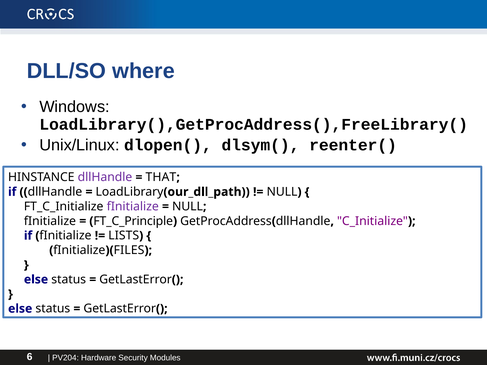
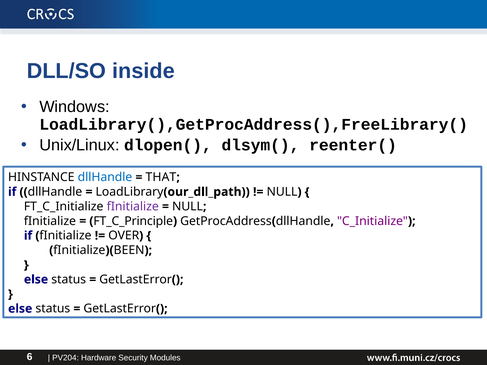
where: where -> inside (143, 71)
dllHandle colour: purple -> blue (105, 177)
LISTS: LISTS -> OVER (124, 236)
FILES: FILES -> BEEN (129, 250)
